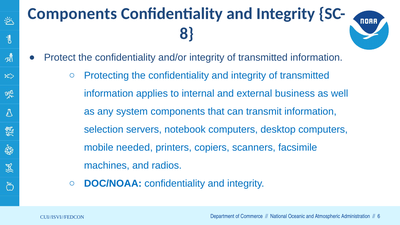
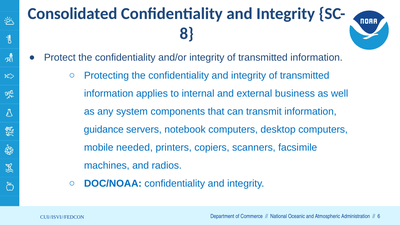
Components: Components -> Consolidated (72, 14)
selection: selection -> guidance (104, 130)
